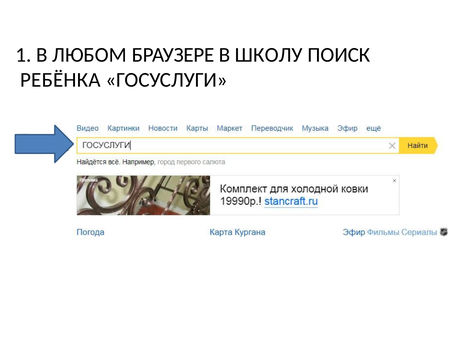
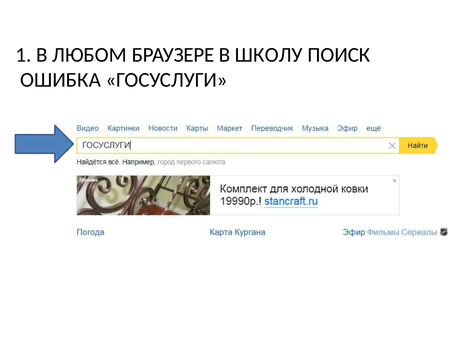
РЕБЁНКА: РЕБЁНКА -> ОШИБКА (61, 80)
